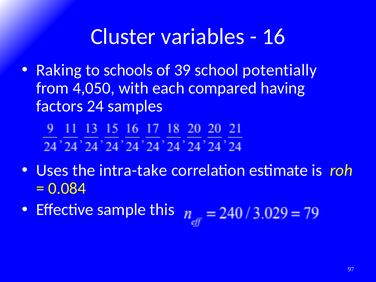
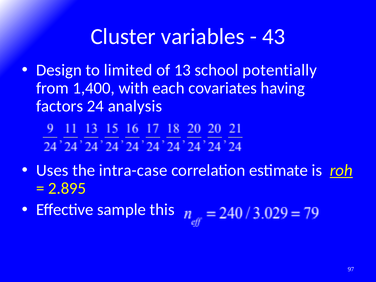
16: 16 -> 43 (274, 36)
Raking: Raking -> Design (59, 70)
schools: schools -> limited (128, 70)
39: 39 -> 13 (182, 70)
4,050: 4,050 -> 1,400 (94, 88)
compared: compared -> covariates (223, 88)
samples: samples -> analysis (135, 106)
intra-take: intra-take -> intra-case (133, 170)
roh underline: none -> present (341, 170)
0.084: 0.084 -> 2.895 (67, 188)
